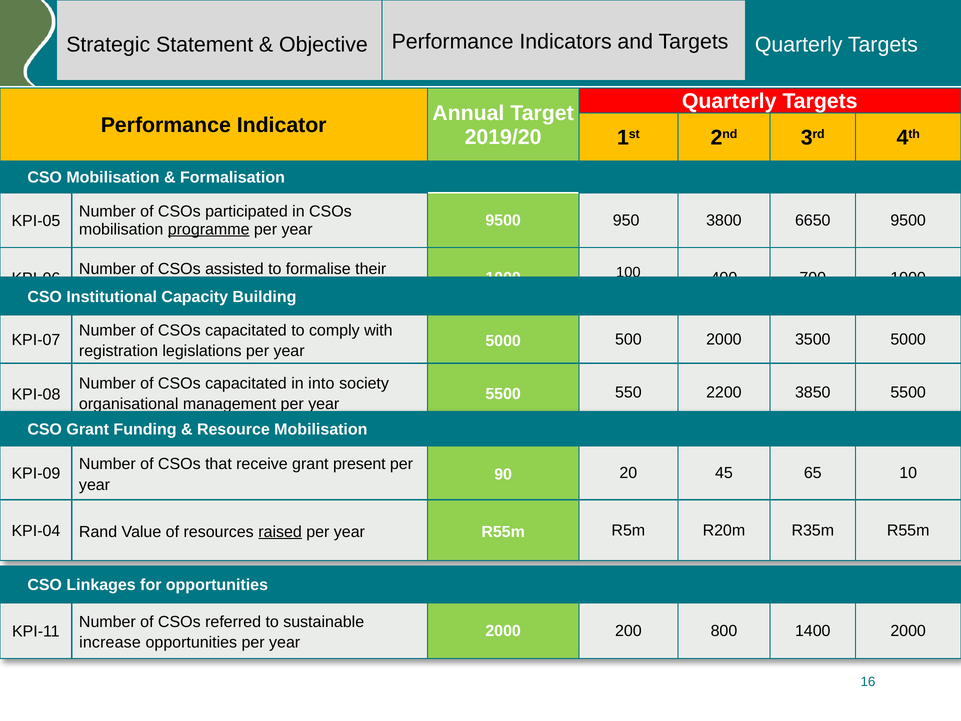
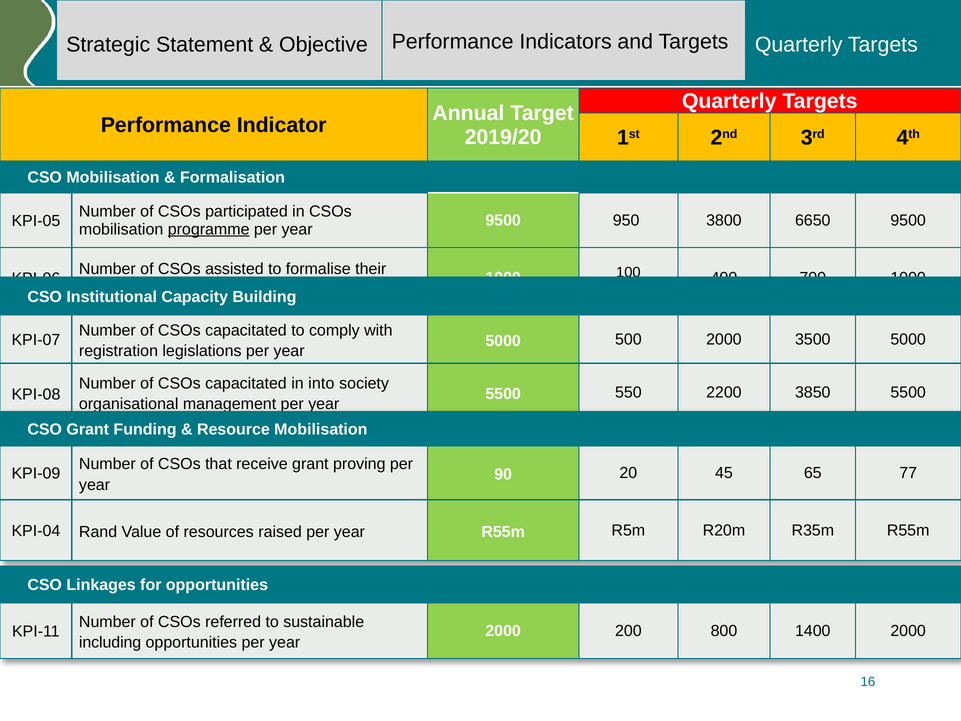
present: present -> proving (359, 464)
10: 10 -> 77 (908, 473)
raised underline: present -> none (280, 532)
increase: increase -> including (110, 642)
